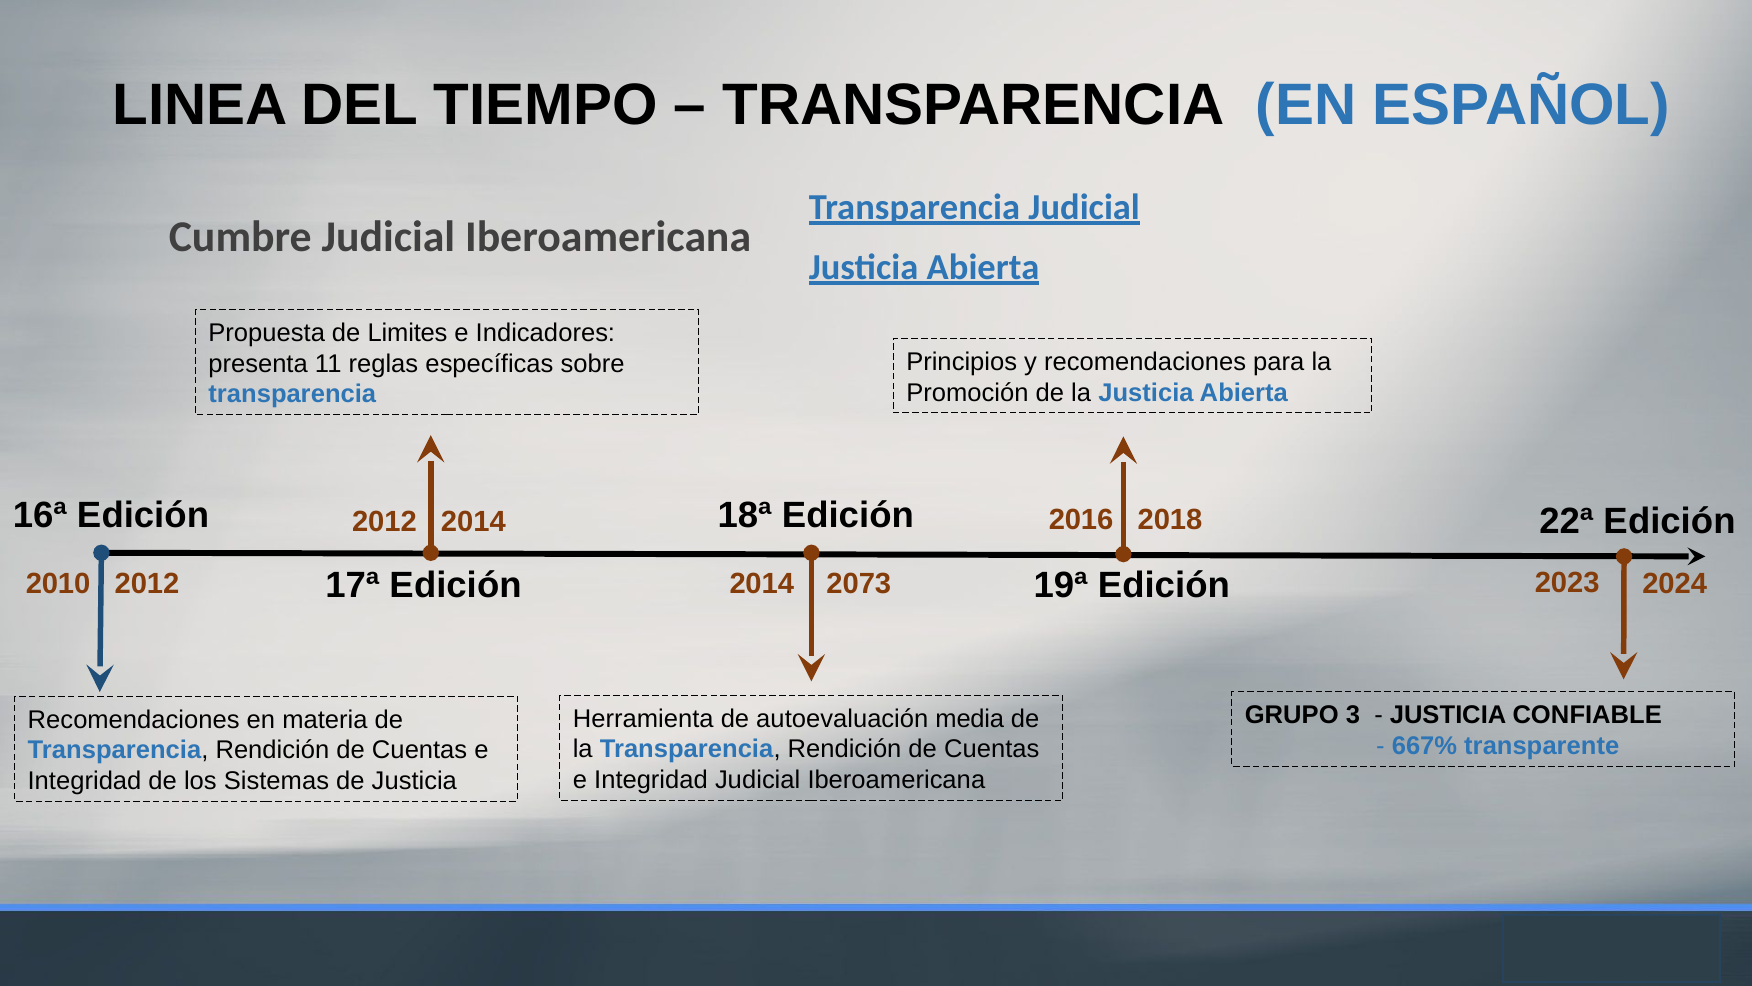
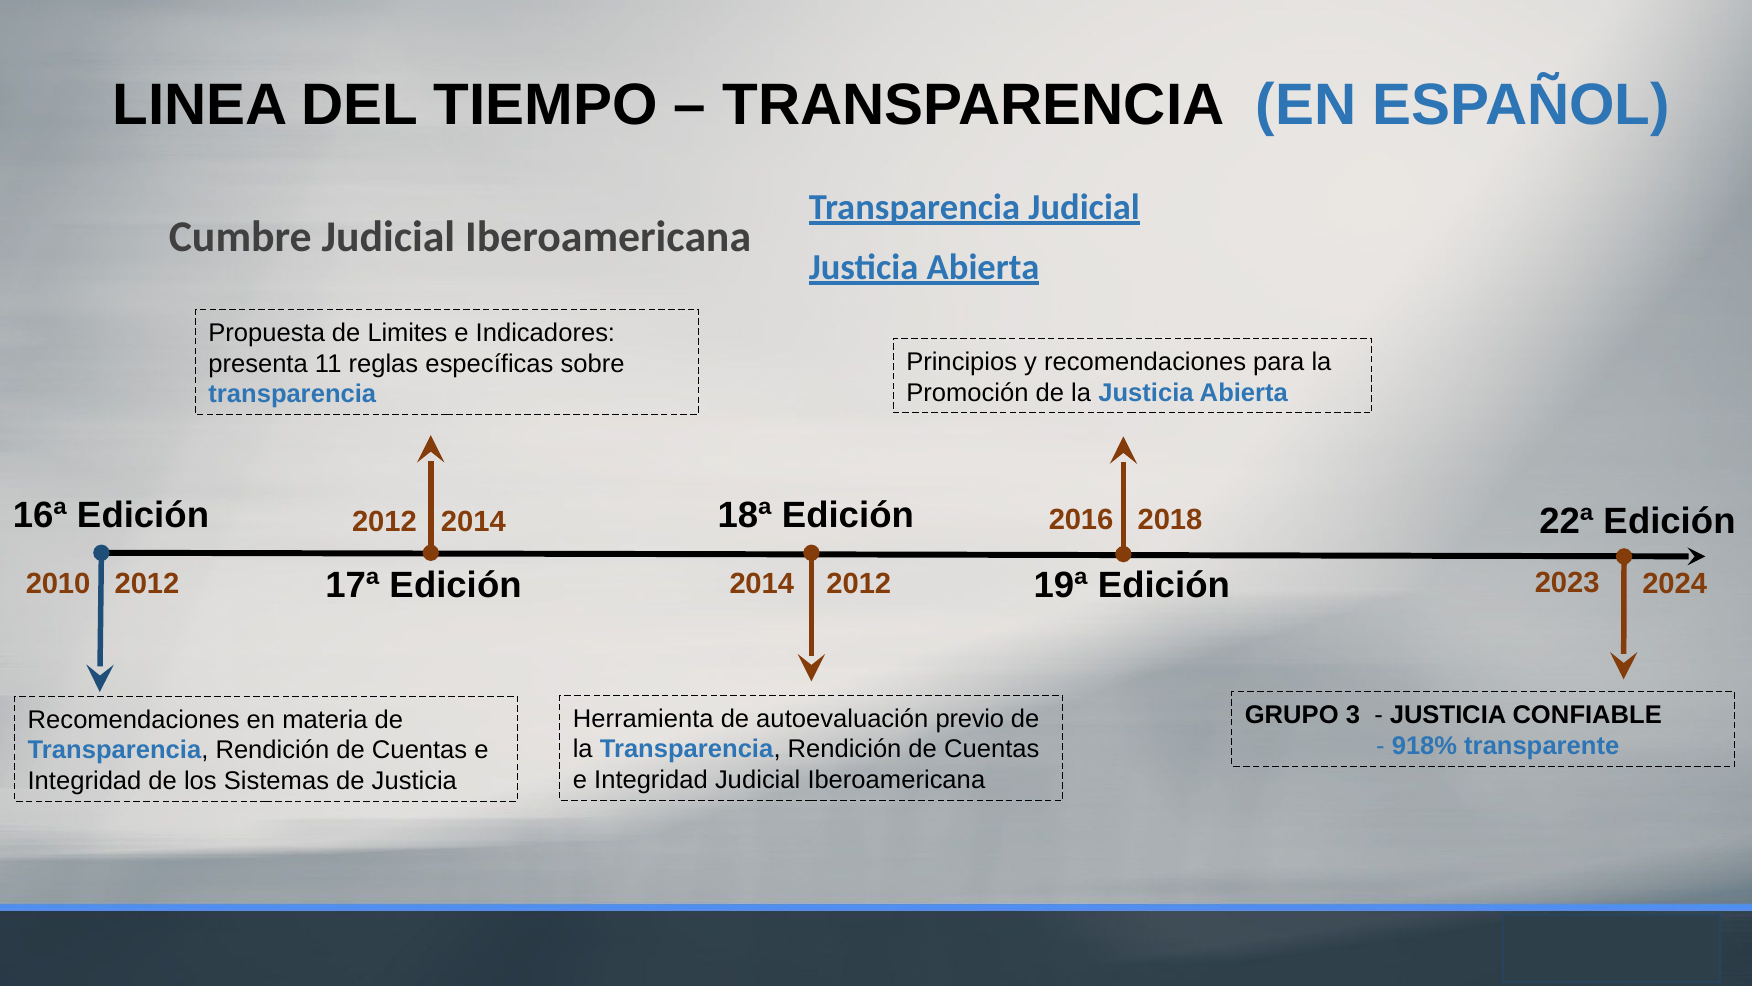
2014 2073: 2073 -> 2012 (859, 584)
media: media -> previo (970, 718)
667%: 667% -> 918% (1424, 746)
